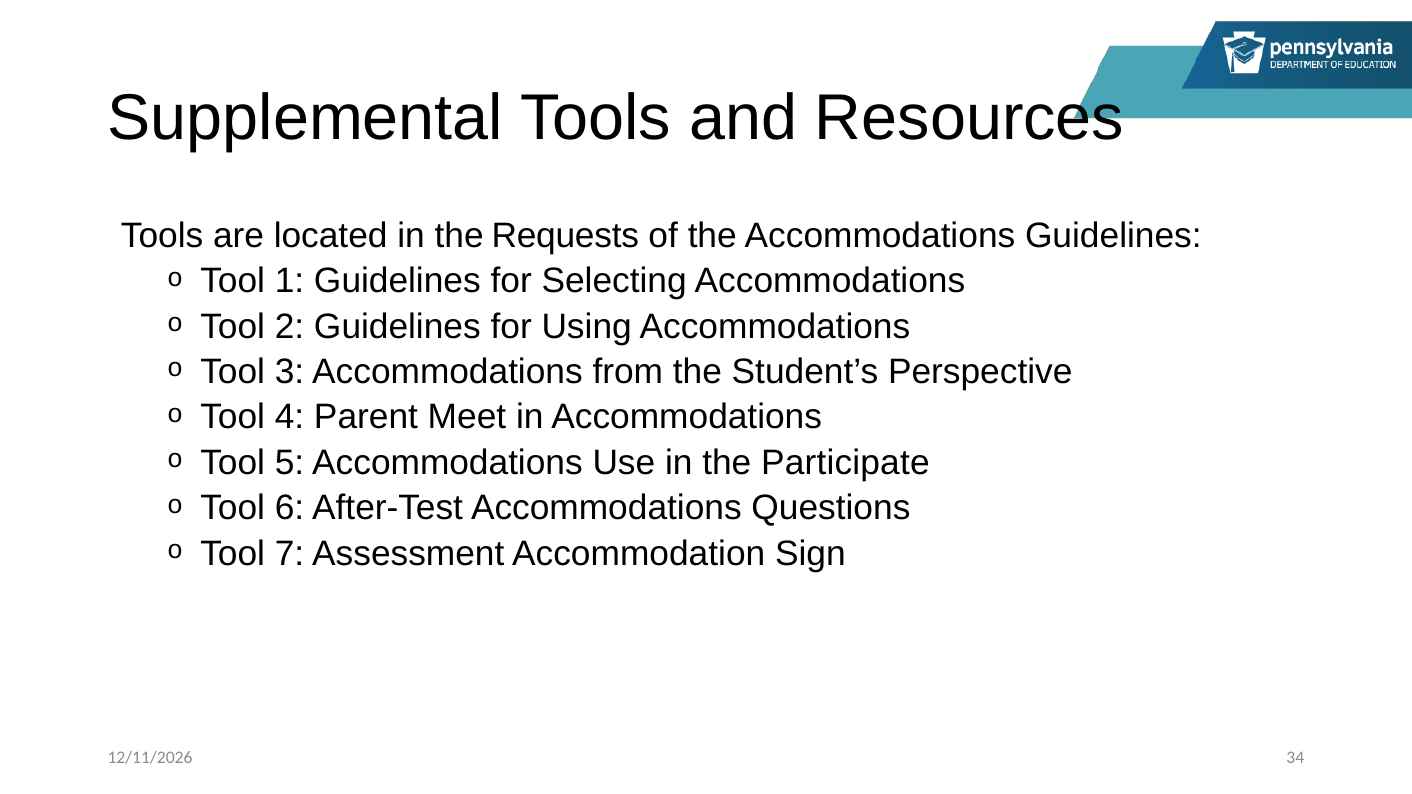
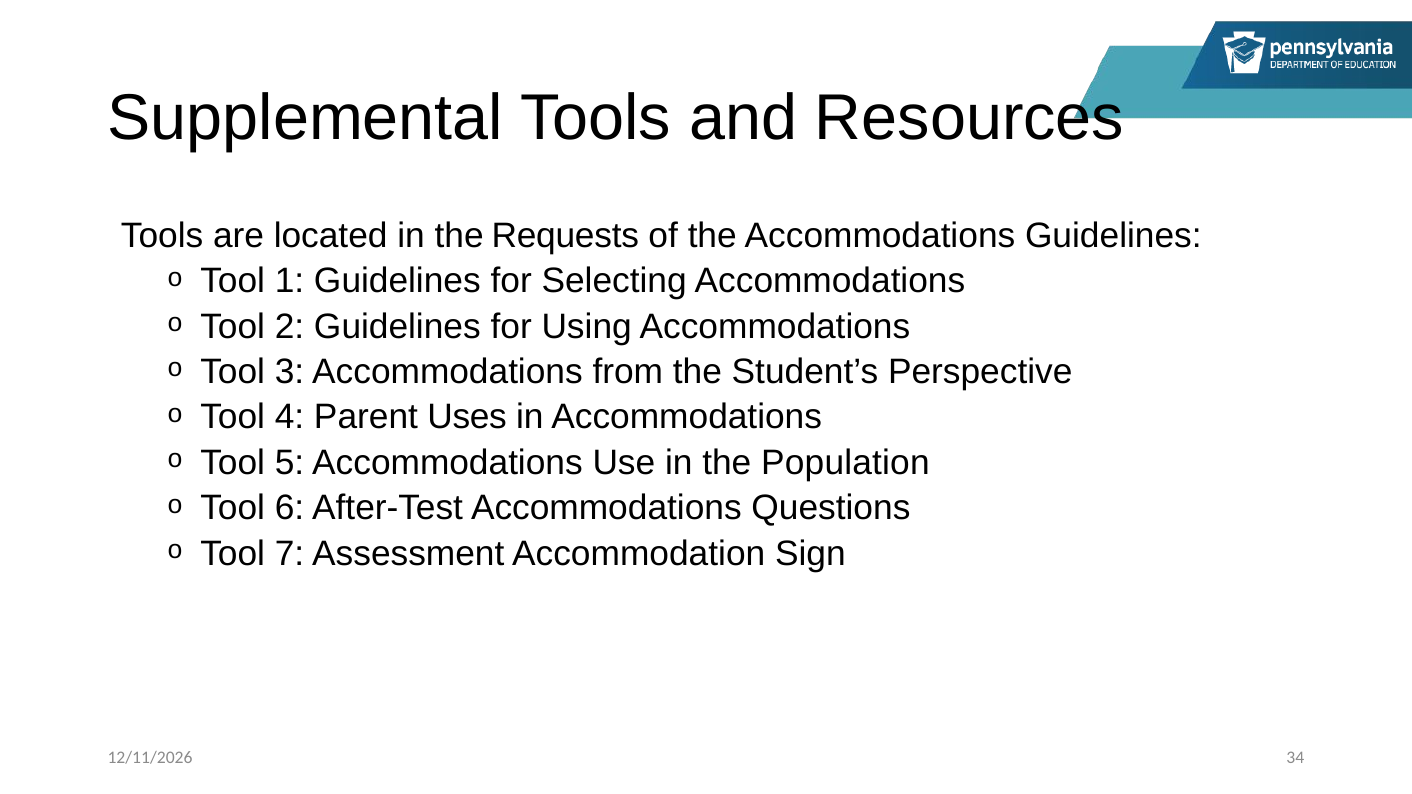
Meet: Meet -> Uses (467, 417)
Participate: Participate -> Population (845, 463)
